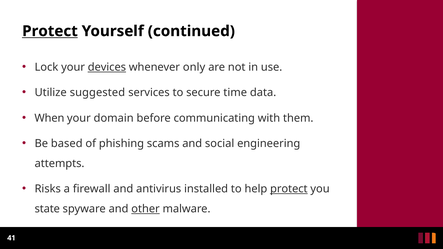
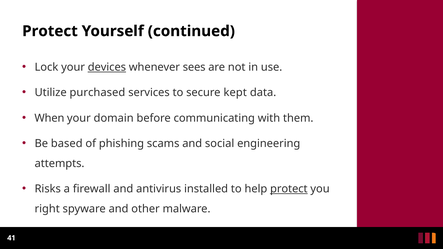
Protect underline: present -> none (50, 31)
only: only -> sees (194, 67)
suggested: suggested -> purchased (97, 93)
time: time -> kept (235, 93)
state: state -> right (47, 209)
other underline: present -> none (146, 209)
